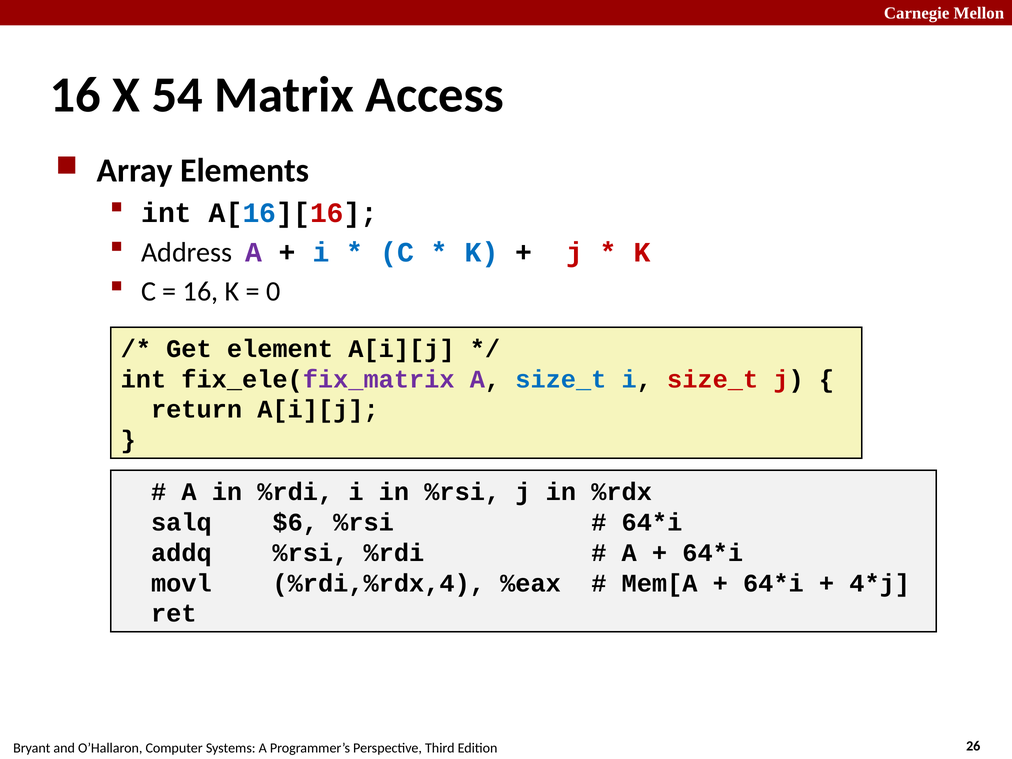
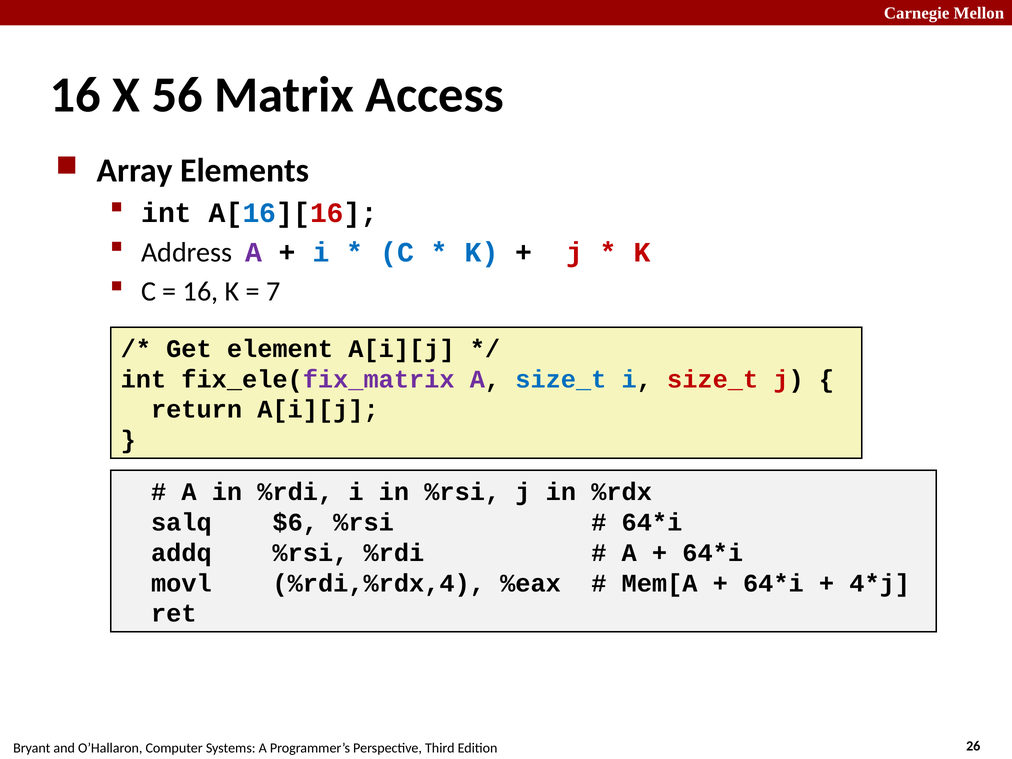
54: 54 -> 56 (177, 95)
0: 0 -> 7 (273, 292)
